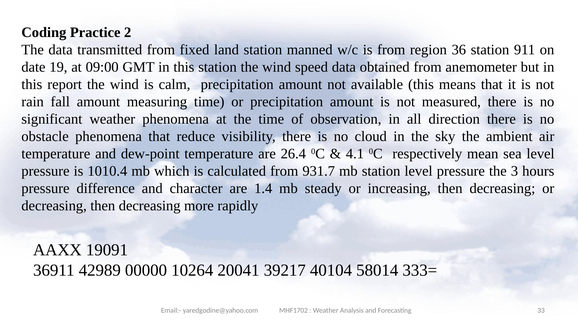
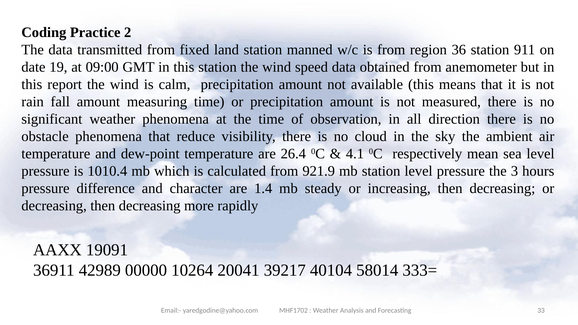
931.7: 931.7 -> 921.9 (319, 171)
